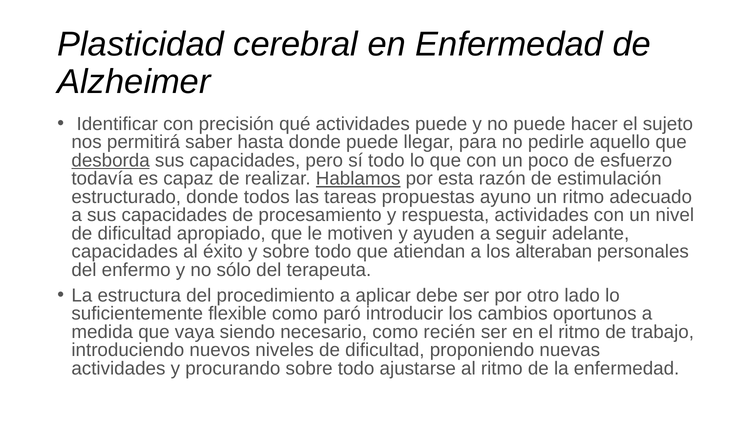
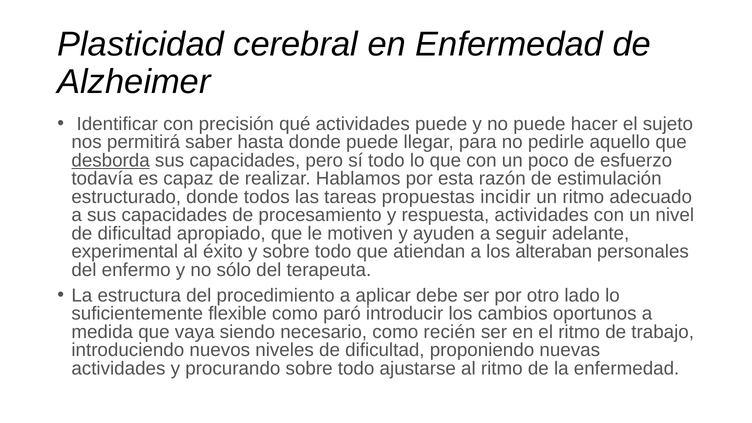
Hablamos underline: present -> none (358, 179)
ayuno: ayuno -> incidir (505, 197)
capacidades: capacidades -> experimental (125, 252)
